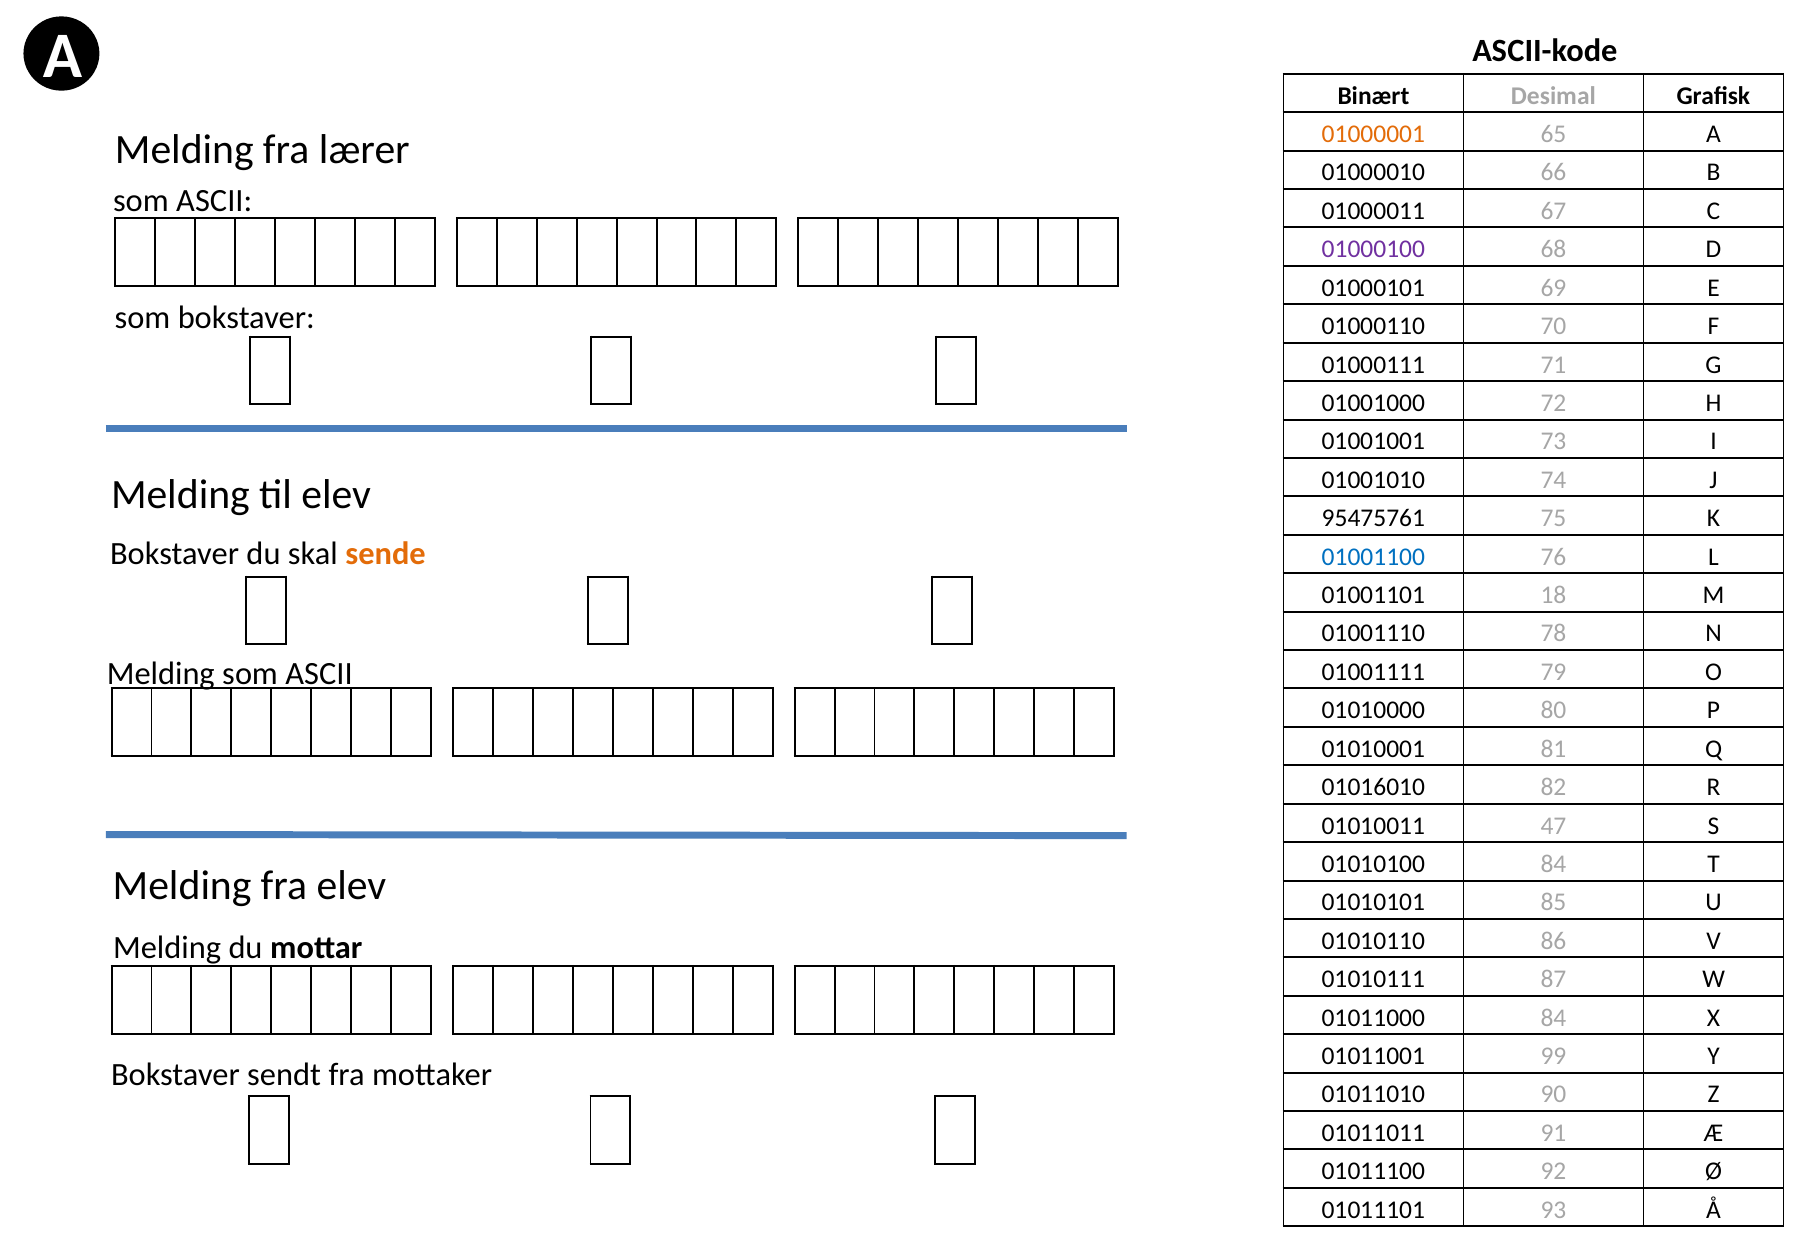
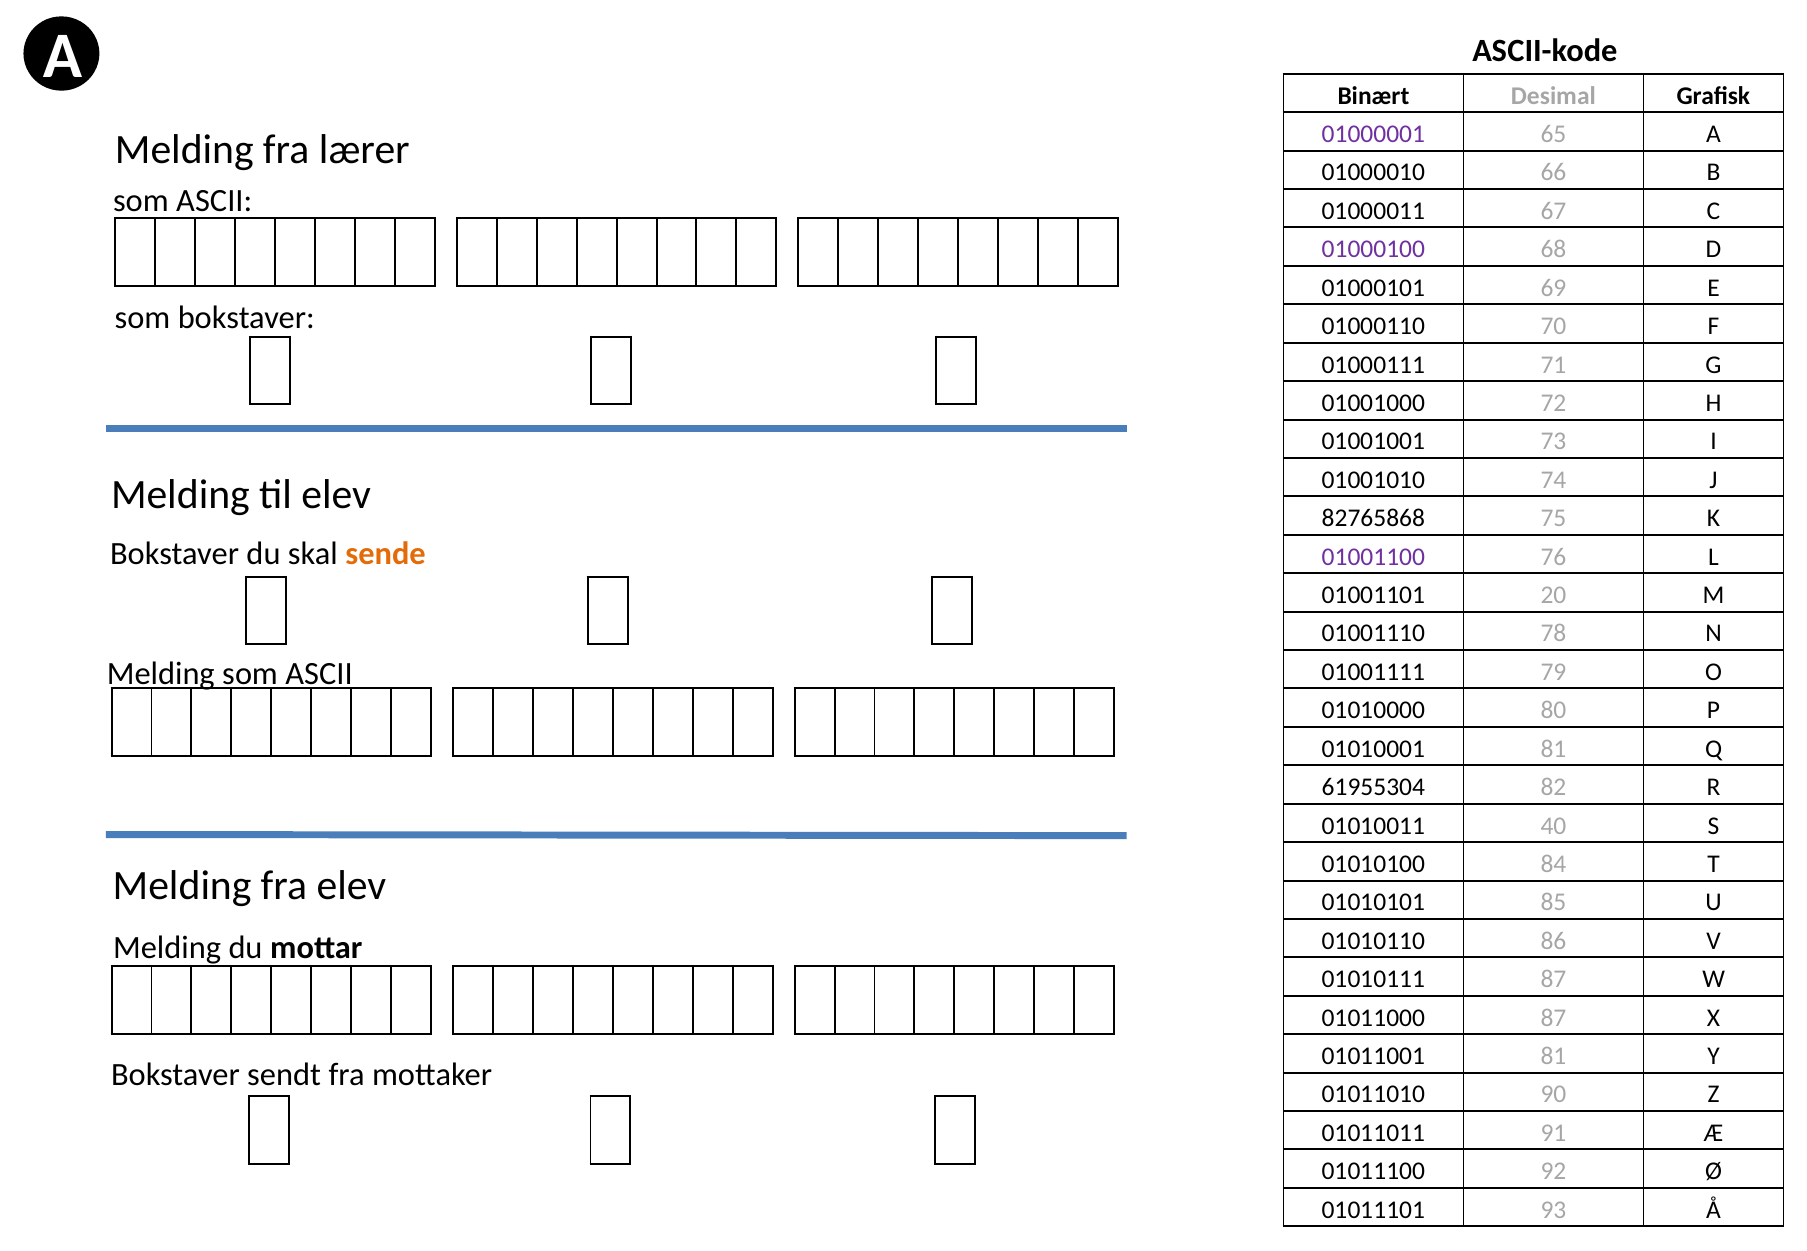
01000001 colour: orange -> purple (1373, 134)
95475761: 95475761 -> 82765868 (1373, 518)
01001100 colour: blue -> purple (1373, 557)
18: 18 -> 20 (1553, 595)
01016010: 01016010 -> 61955304 (1373, 787)
47: 47 -> 40 (1553, 826)
01011000 84: 84 -> 87 (1553, 1018)
01011001 99: 99 -> 81 (1553, 1056)
